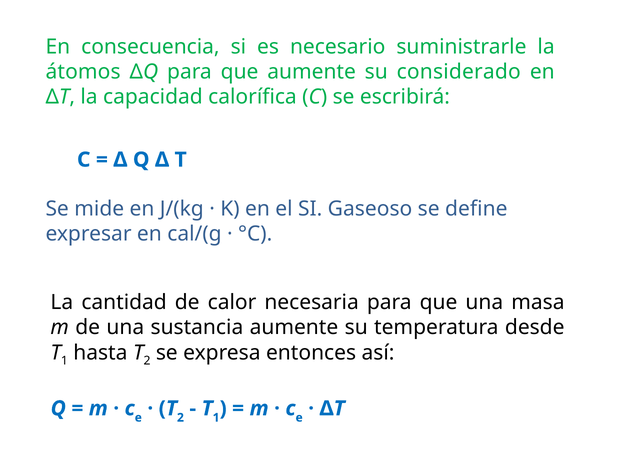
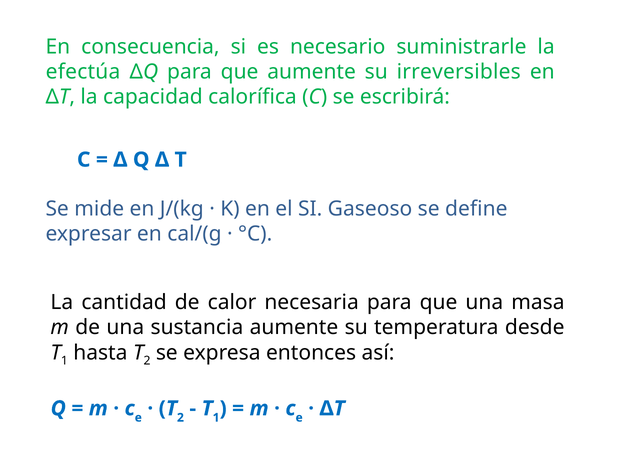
átomos: átomos -> efectúa (83, 72)
considerado: considerado -> irreversibles (459, 72)
